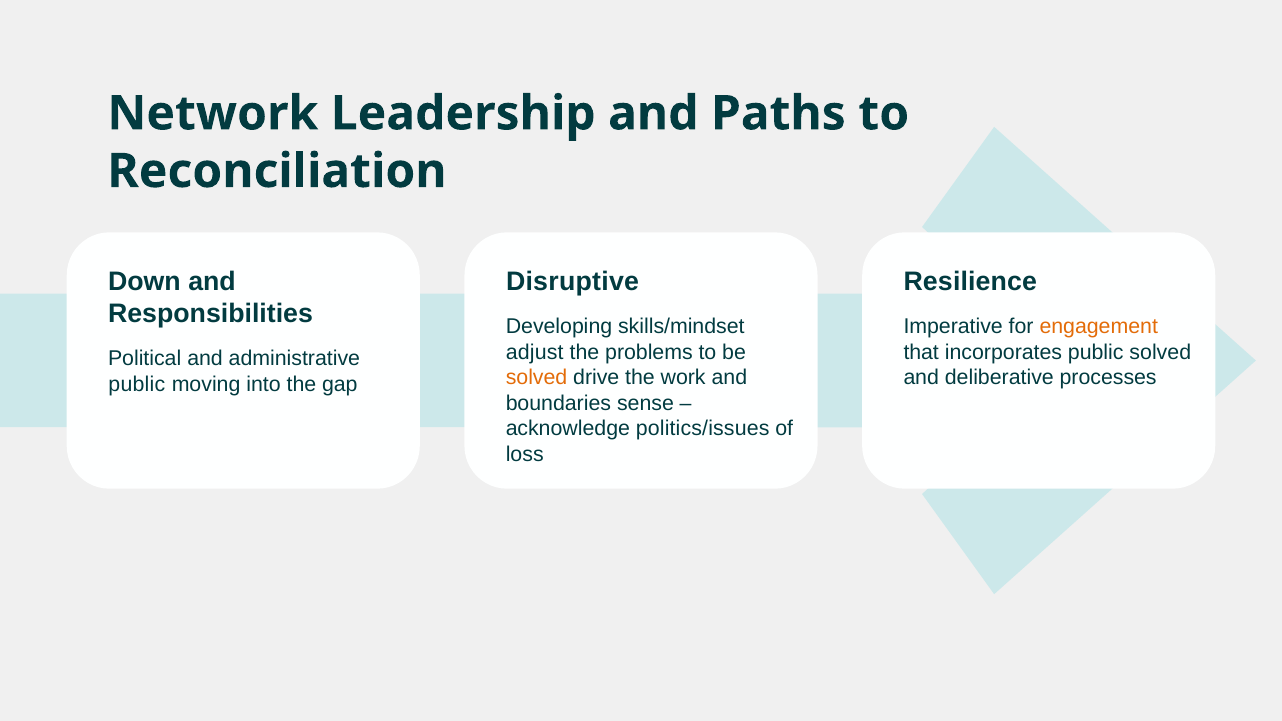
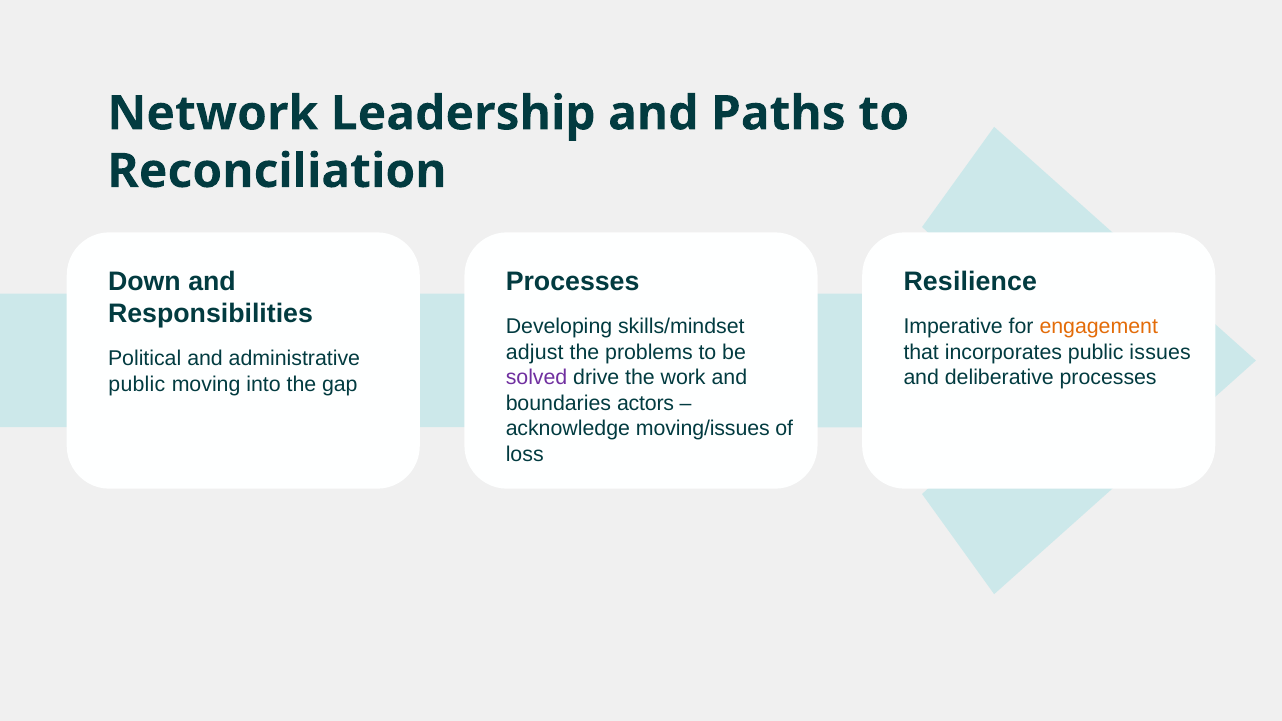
Disruptive: Disruptive -> Processes (573, 282)
public solved: solved -> issues (1160, 352)
solved colour: orange -> purple (537, 378)
sense: sense -> actors (646, 403)
politics/issues: politics/issues -> moving/issues (703, 429)
